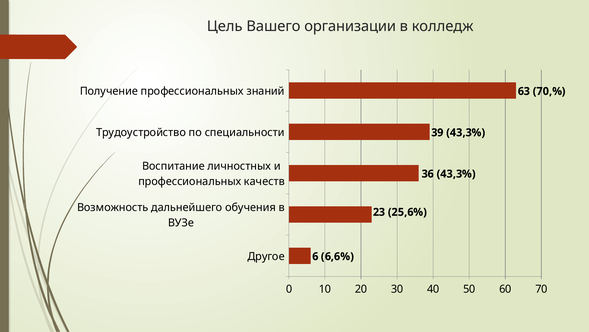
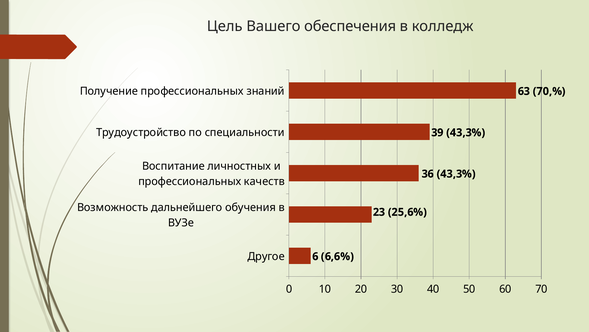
организации: организации -> обеспечения (350, 26)
